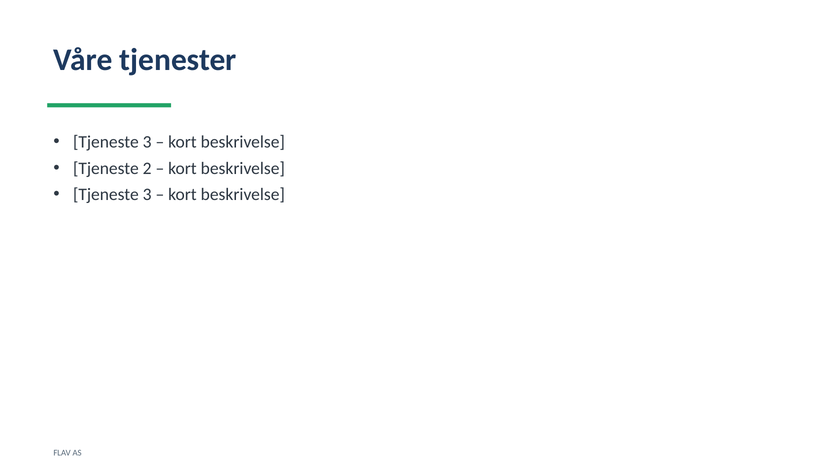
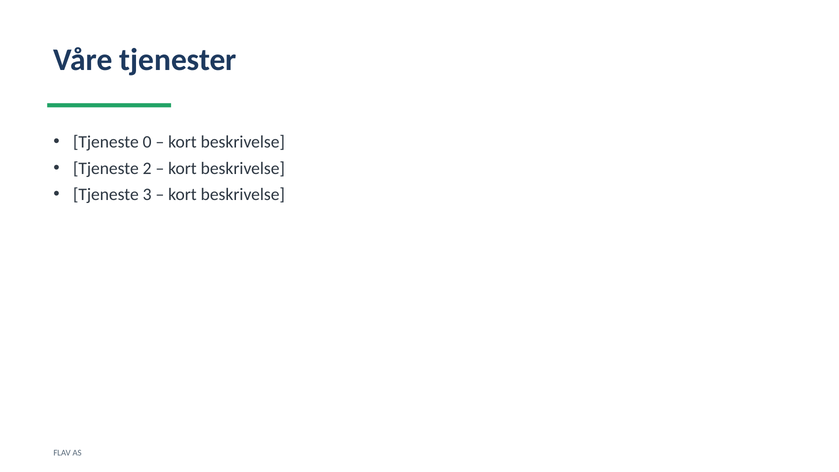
3: 3 -> 0 (147, 142)
